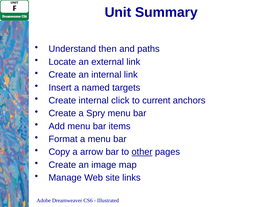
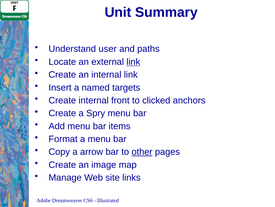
then: then -> user (108, 49)
link underline: none -> present (133, 62)
click: click -> front (120, 100)
current: current -> clicked (156, 100)
